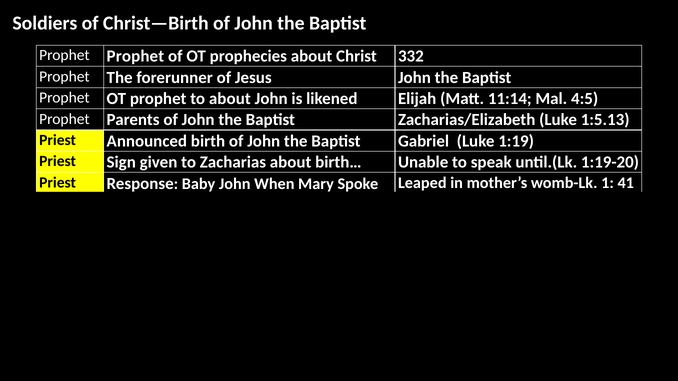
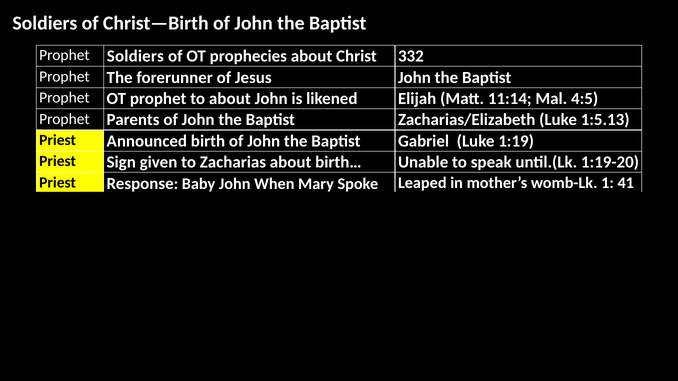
Prophet Prophet: Prophet -> Soldiers (135, 56)
